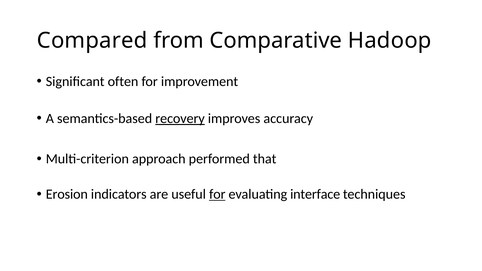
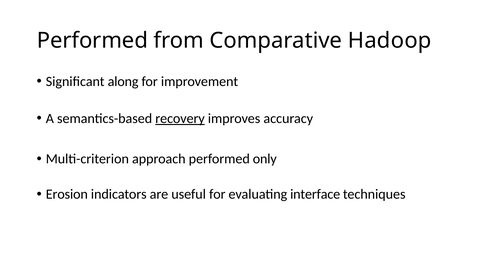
Compared: Compared -> Performed (92, 40)
often: often -> along (123, 81)
that: that -> only (265, 159)
for underline: present -> none (217, 194)
